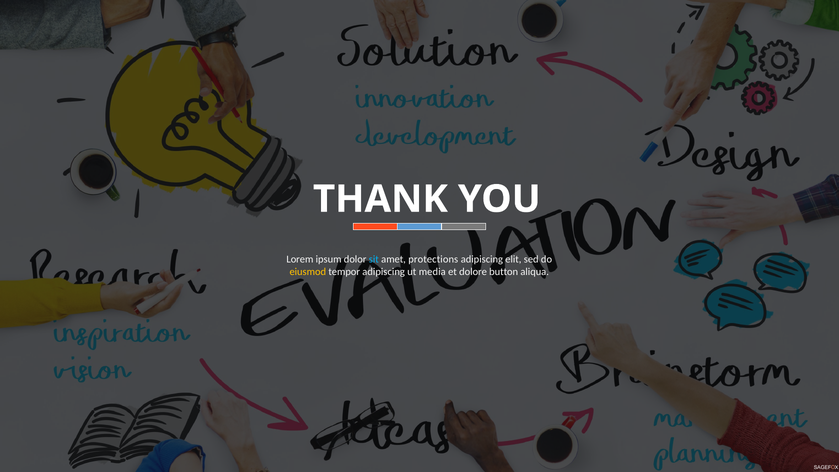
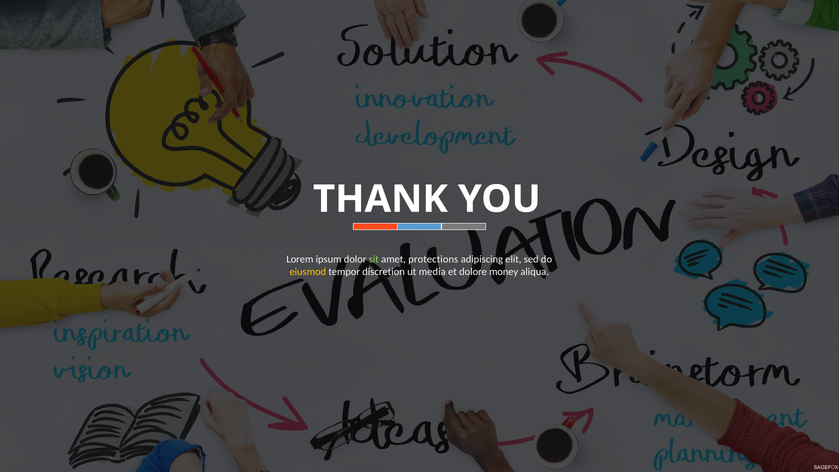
sit colour: light blue -> light green (374, 259)
tempor adipiscing: adipiscing -> discretion (384, 272)
button: button -> money (504, 272)
